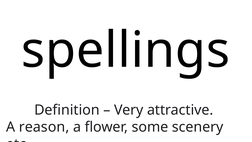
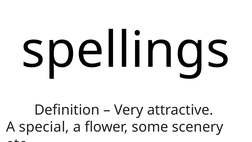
reason: reason -> special (44, 127)
